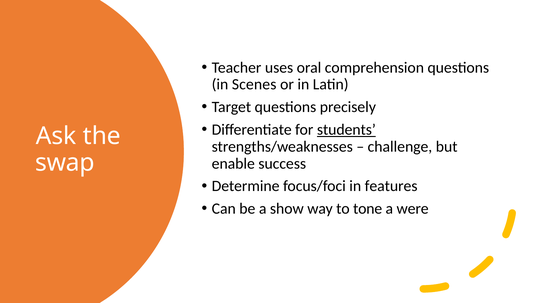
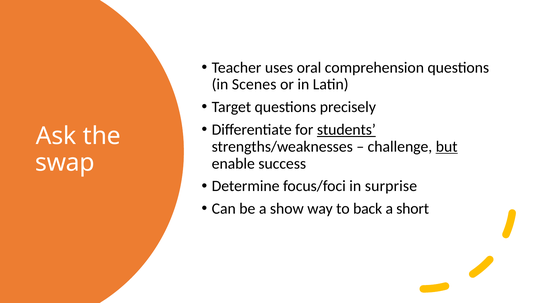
but underline: none -> present (447, 146)
features: features -> surprise (391, 186)
tone: tone -> back (368, 208)
were: were -> short (413, 208)
